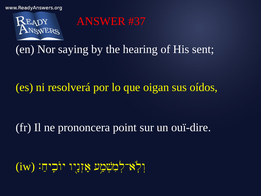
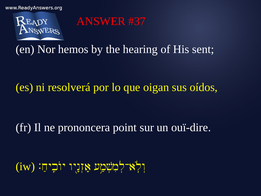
saying: saying -> hemos (73, 49)
